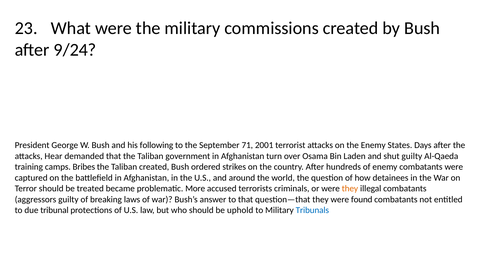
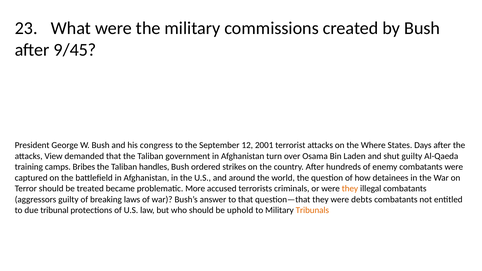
9/24: 9/24 -> 9/45 (75, 50)
following: following -> congress (156, 145)
71: 71 -> 12 (247, 145)
the Enemy: Enemy -> Where (373, 145)
Hear: Hear -> View (54, 156)
Taliban created: created -> handles (154, 167)
found: found -> debts (362, 200)
Tribunals colour: blue -> orange (312, 210)
